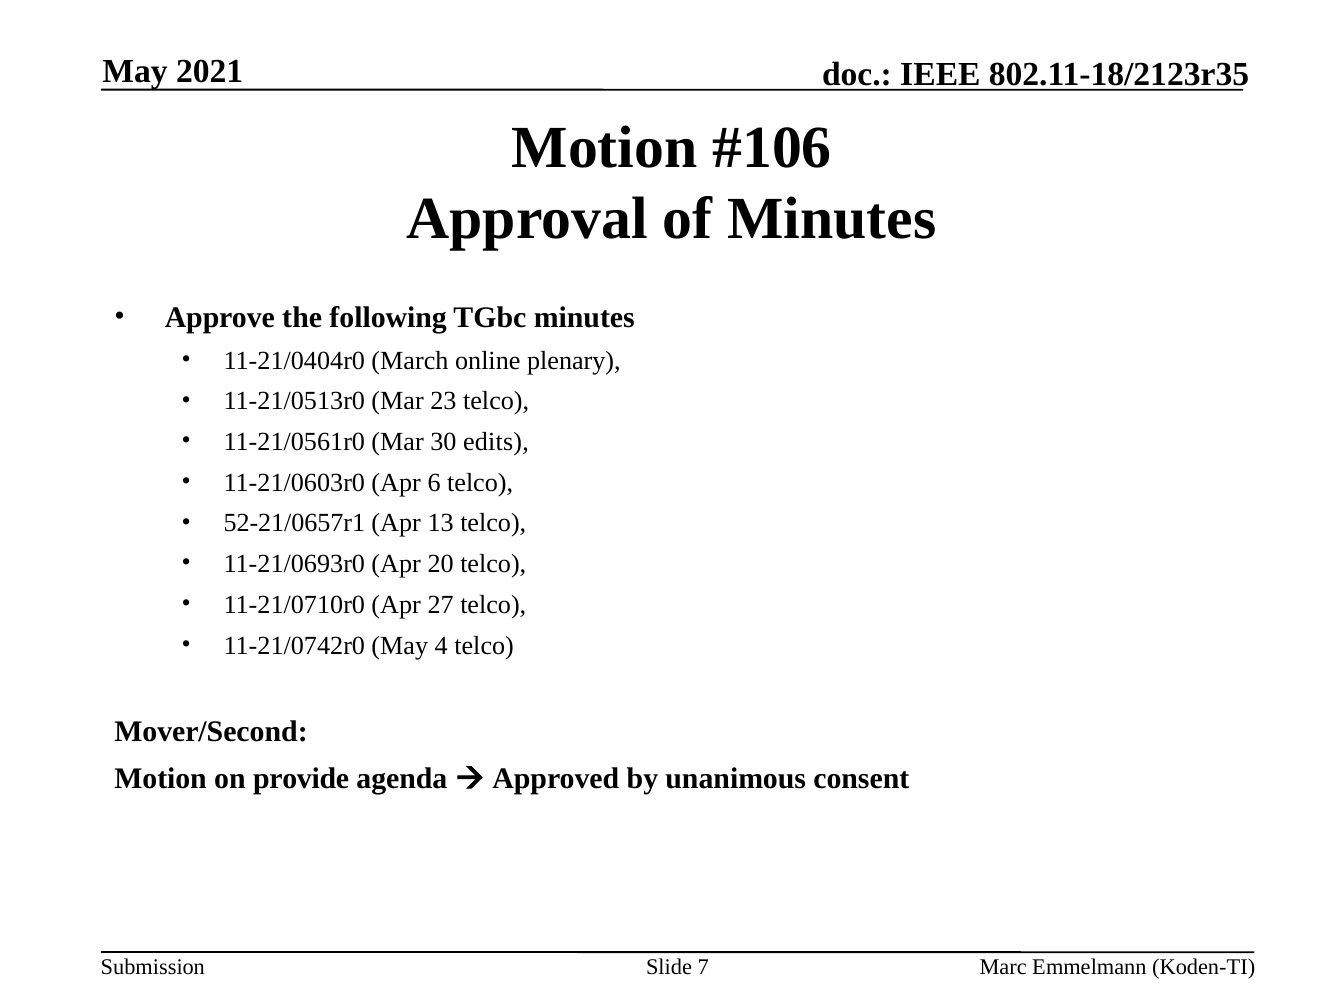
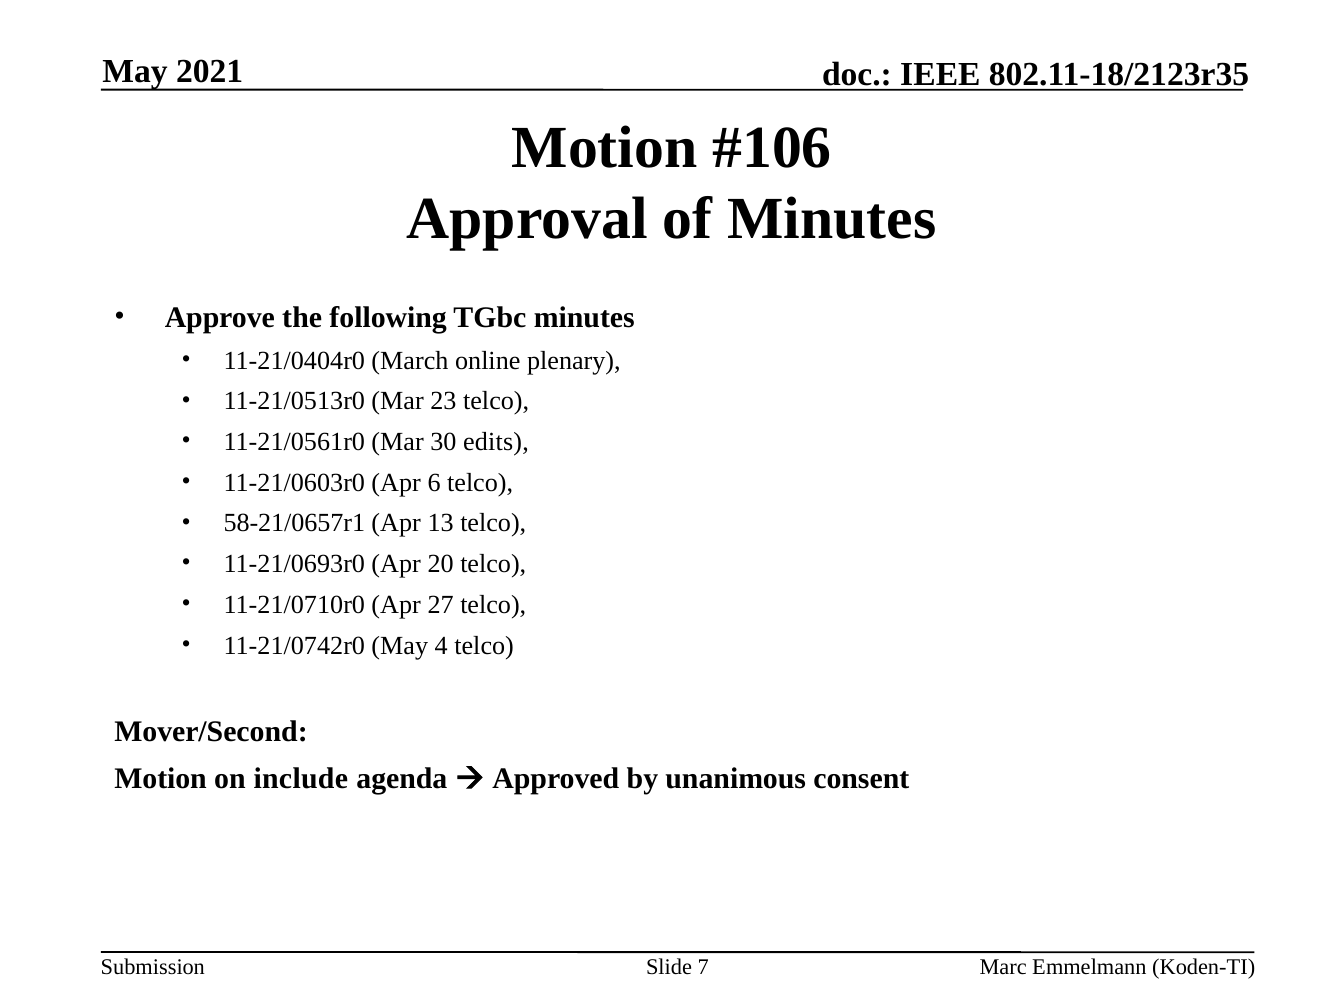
52-21/0657r1: 52-21/0657r1 -> 58-21/0657r1 (294, 523)
provide: provide -> include (301, 778)
